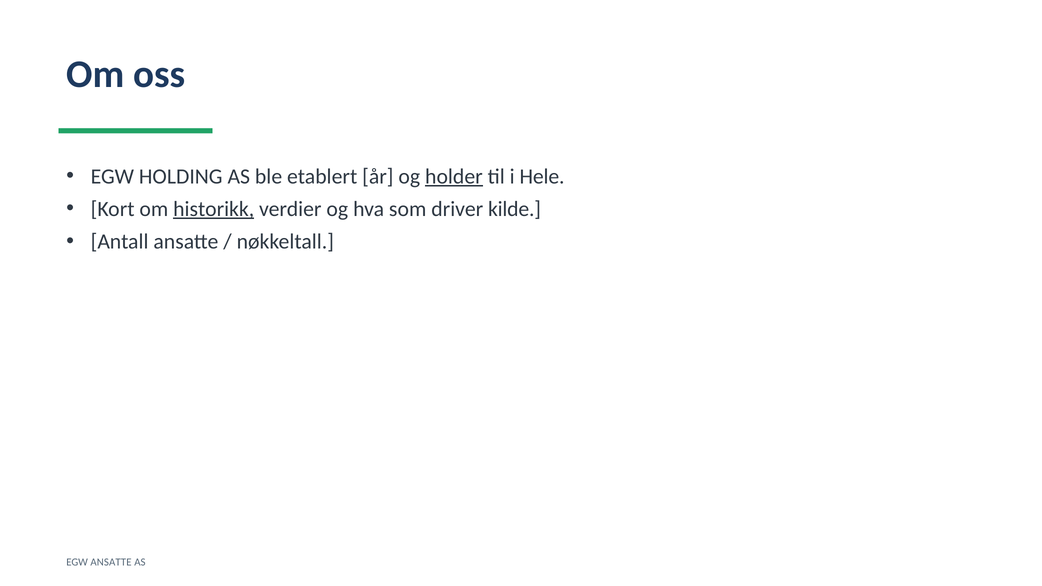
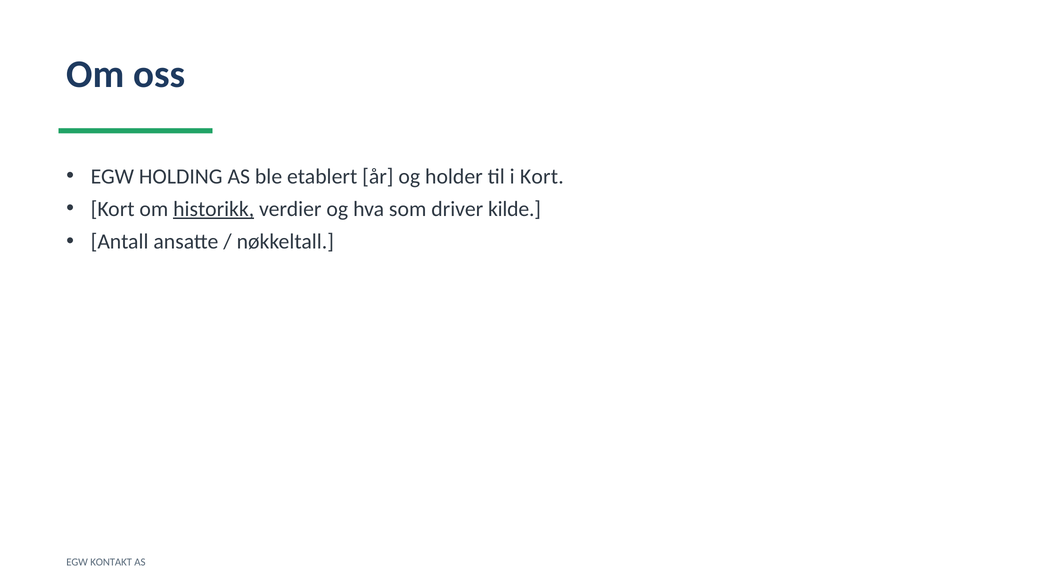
holder underline: present -> none (454, 176)
i Hele: Hele -> Kort (542, 176)
EGW ANSATTE: ANSATTE -> KONTAKT (111, 562)
